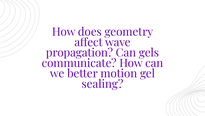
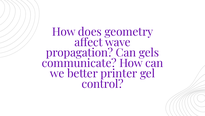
motion: motion -> printer (119, 73)
sealing: sealing -> control (103, 84)
